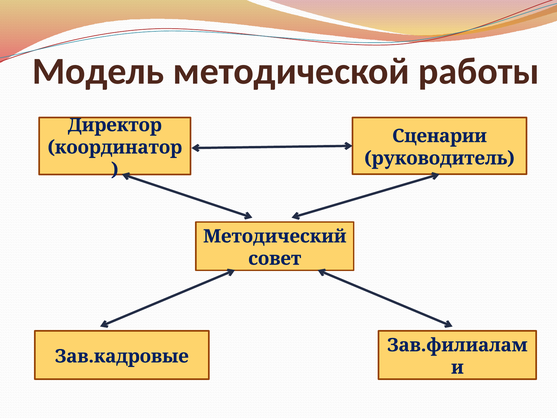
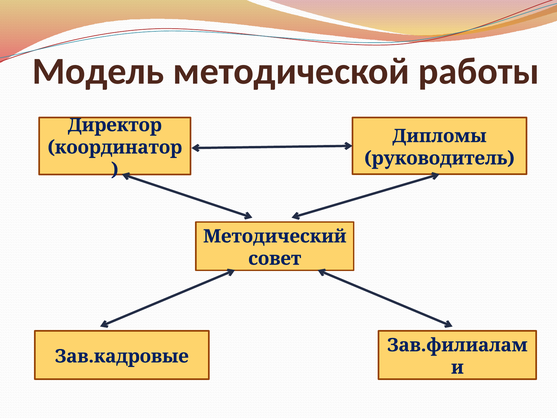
Сценарии: Сценарии -> Дипломы (439, 136)
